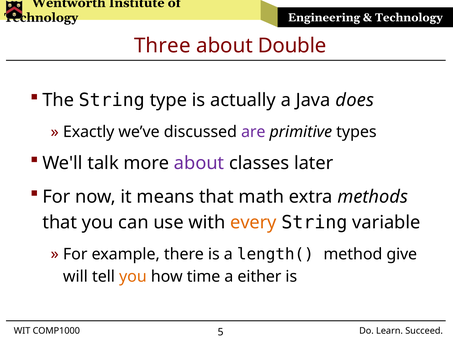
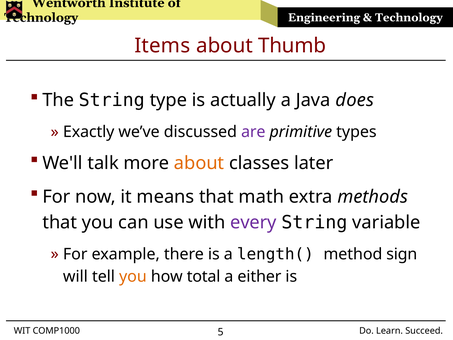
Three: Three -> Items (162, 46)
Double: Double -> Thumb (292, 46)
about colour: purple -> orange (199, 163)
every colour: orange -> purple (253, 222)
give: give -> sign (402, 254)
time: time -> total (204, 276)
